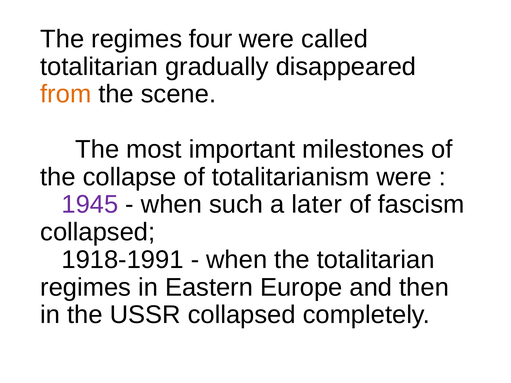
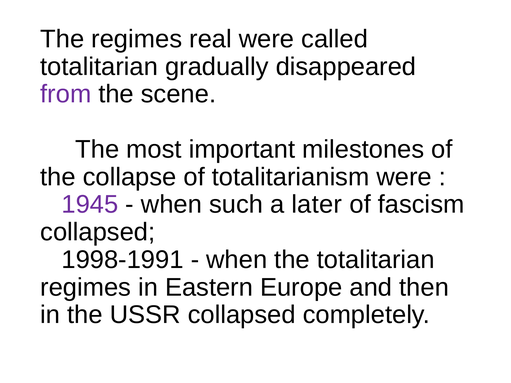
four: four -> real (210, 39)
from colour: orange -> purple (66, 94)
1918-1991: 1918-1991 -> 1998-1991 (123, 260)
